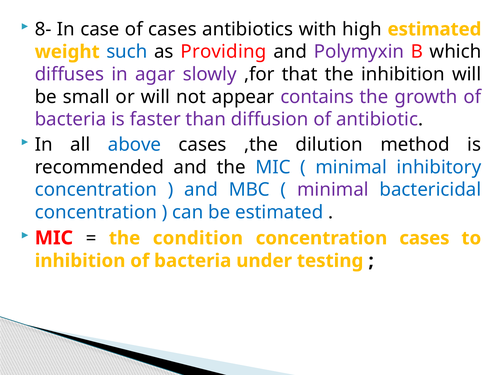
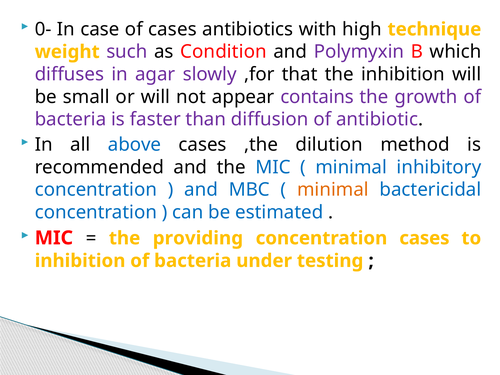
8-: 8- -> 0- (43, 29)
high estimated: estimated -> technique (434, 29)
such colour: blue -> purple (127, 52)
Providing: Providing -> Condition (224, 52)
minimal colour: purple -> orange (333, 190)
condition: condition -> providing (198, 238)
